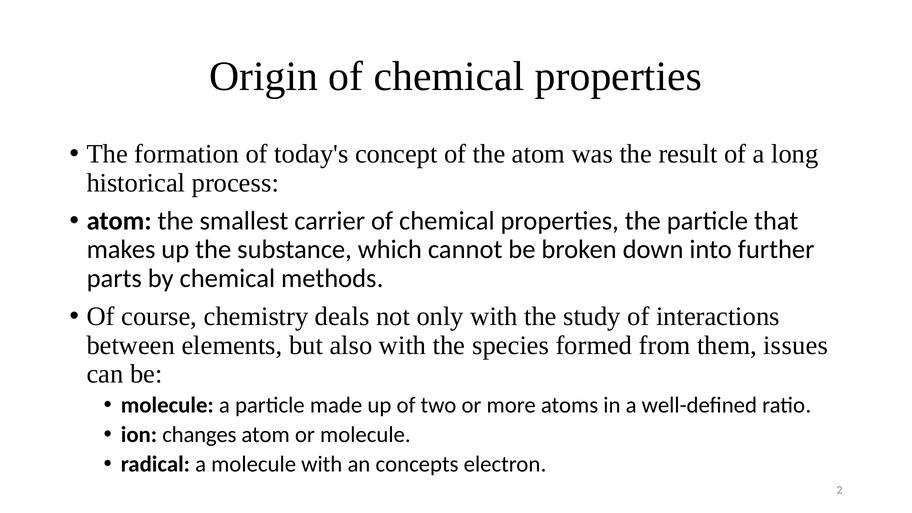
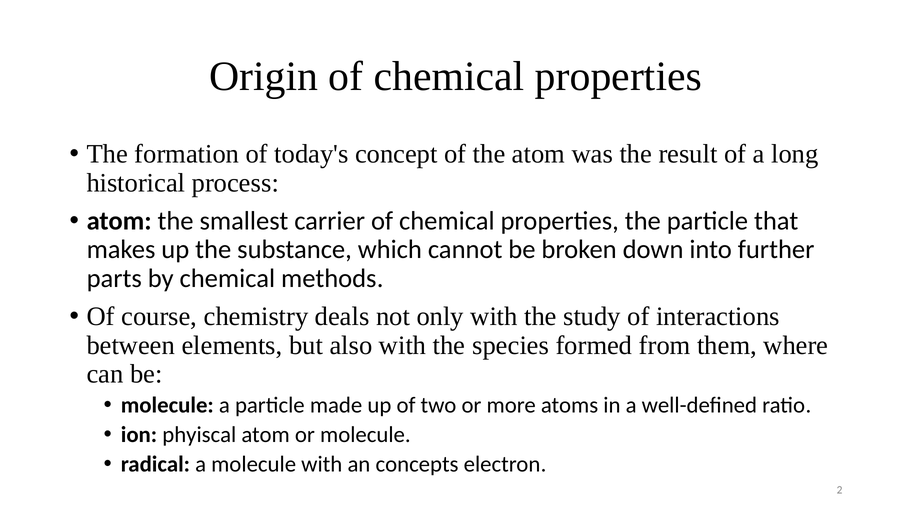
issues: issues -> where (796, 345)
changes: changes -> phyiscal (199, 435)
